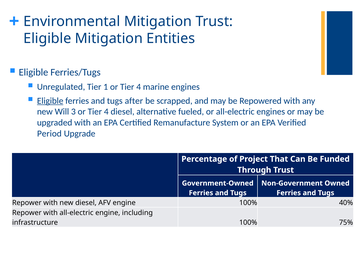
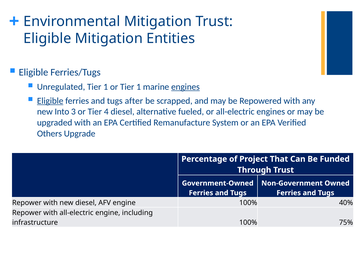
1 or Tier 4: 4 -> 1 (139, 87)
engines underline: none -> present (185, 87)
Will: Will -> Into (62, 112)
Period: Period -> Others (49, 134)
